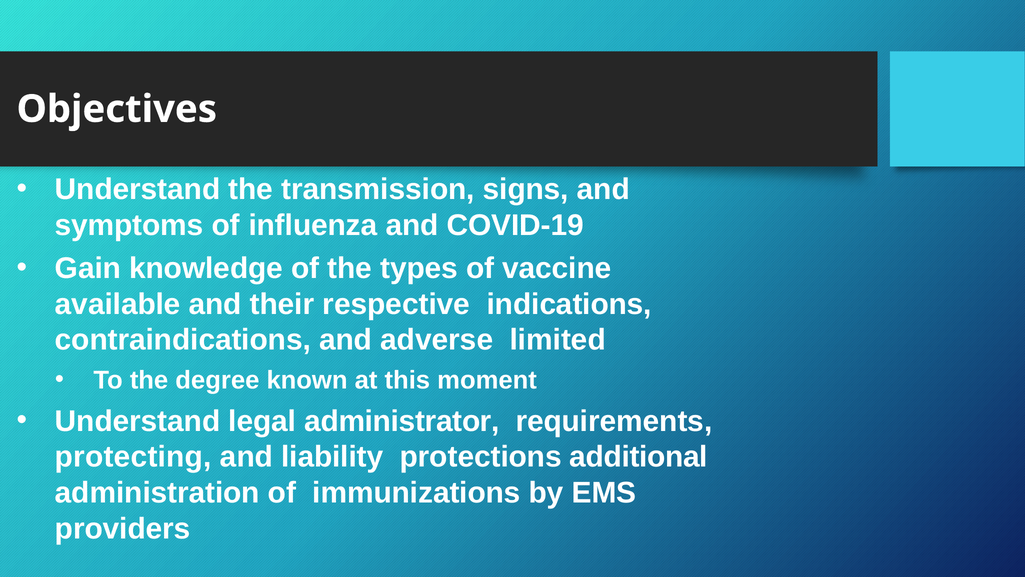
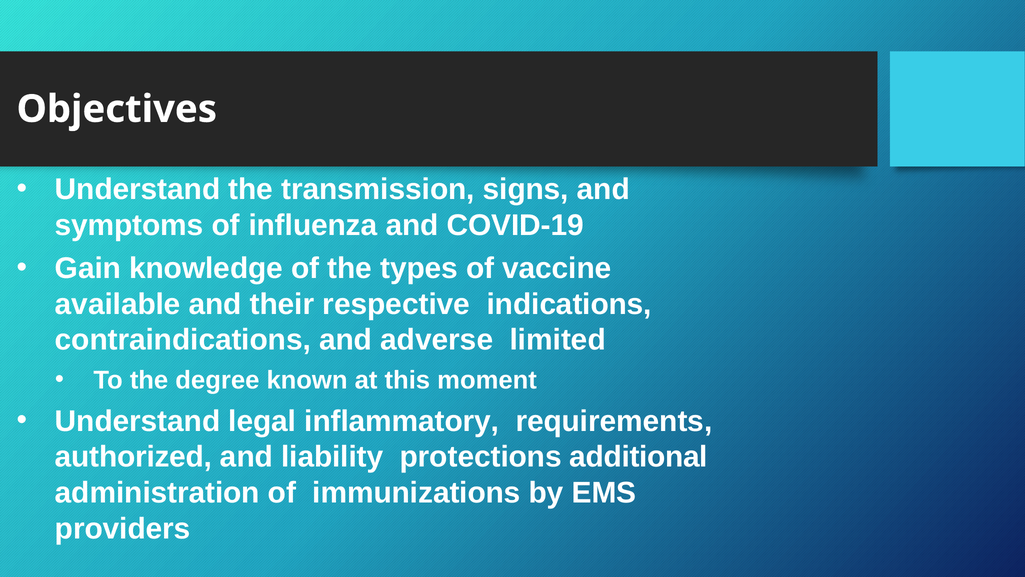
administrator: administrator -> inflammatory (402, 421)
protecting: protecting -> authorized (134, 457)
